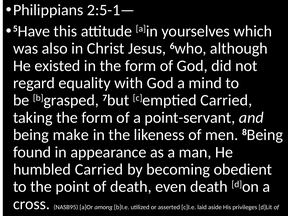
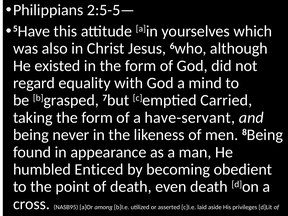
2:5-1—: 2:5-1— -> 2:5-5— (111, 10)
point-servant: point-servant -> have-servant (190, 118)
make: make -> never (71, 135)
humbled Carried: Carried -> Enticed (99, 169)
